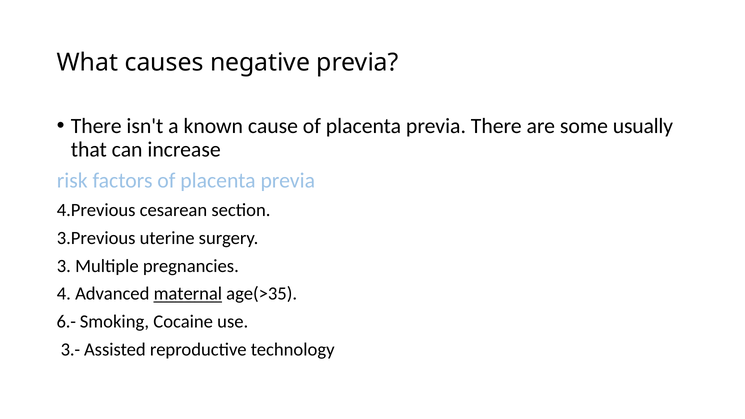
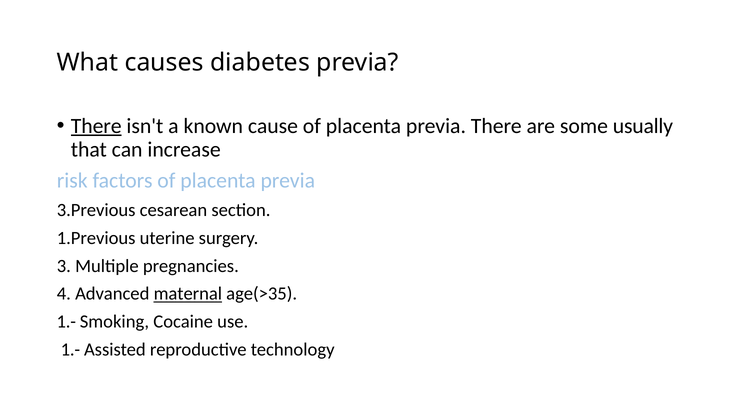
negative: negative -> diabetes (260, 63)
There underline: none -> present (96, 126)
4.Previous: 4.Previous -> 3.Previous (96, 210)
3.Previous: 3.Previous -> 1.Previous (96, 238)
6.-: 6.- -> 1.- (66, 322)
3.-: 3.- -> 1.- (70, 350)
